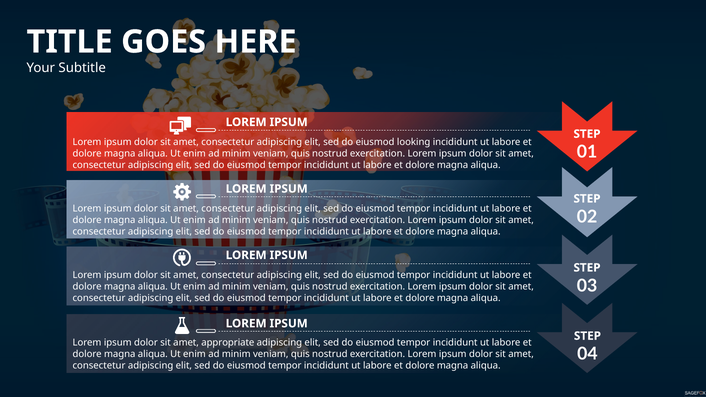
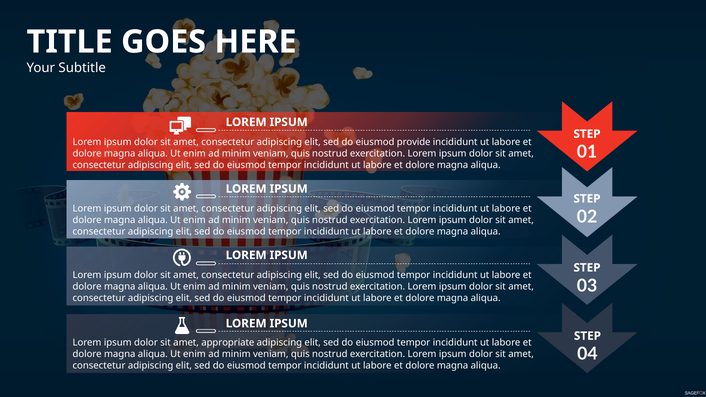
looking: looking -> provide (414, 142)
